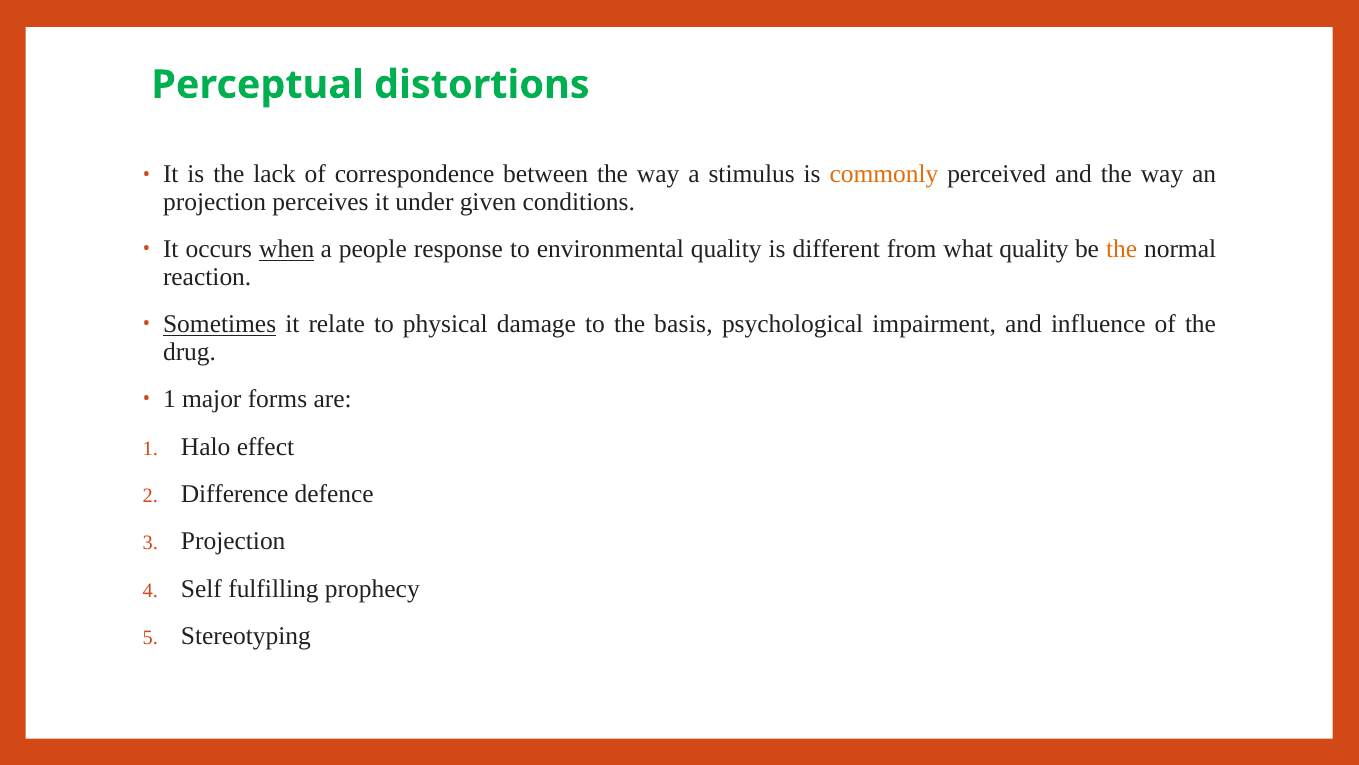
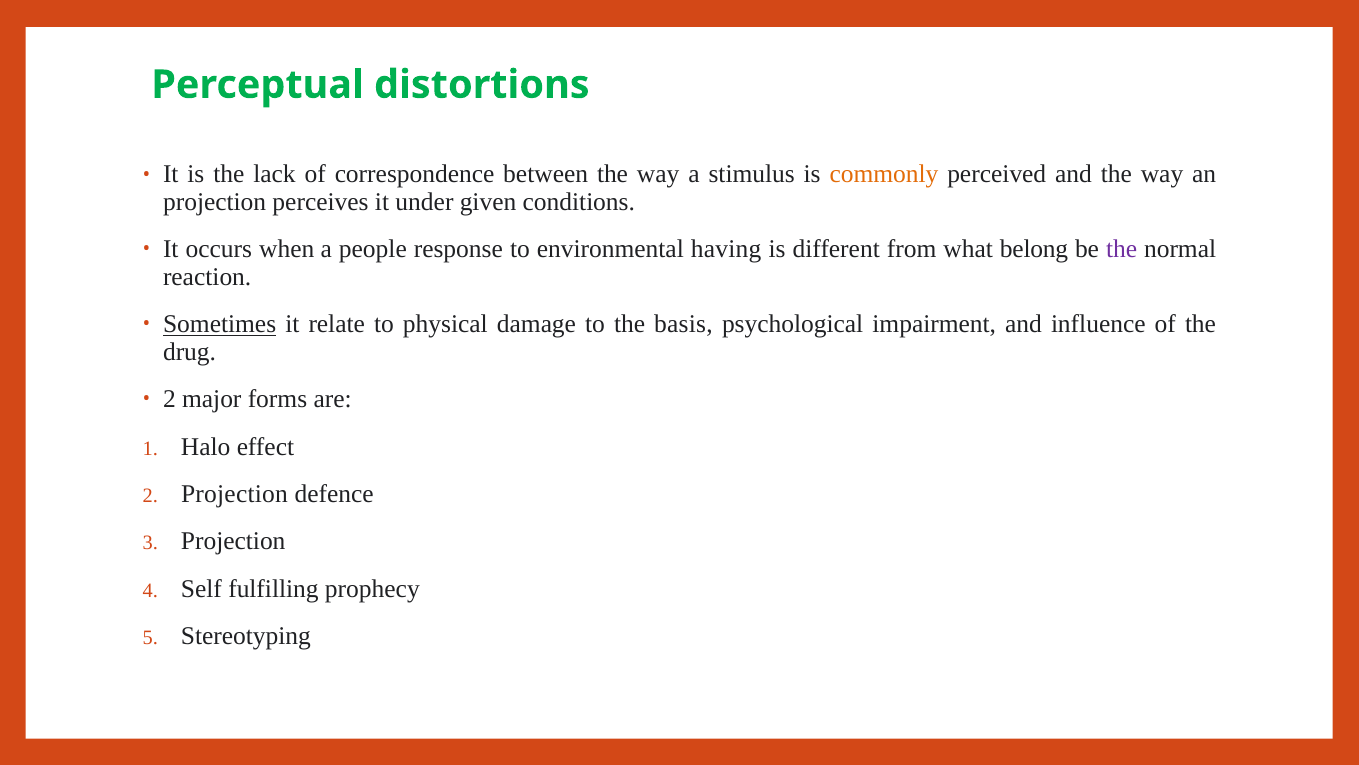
when underline: present -> none (287, 249)
environmental quality: quality -> having (726, 249)
what quality: quality -> belong (1034, 249)
the colour: orange -> purple (1122, 249)
1: 1 -> 2 (169, 399)
Difference: Difference -> Projection (234, 494)
